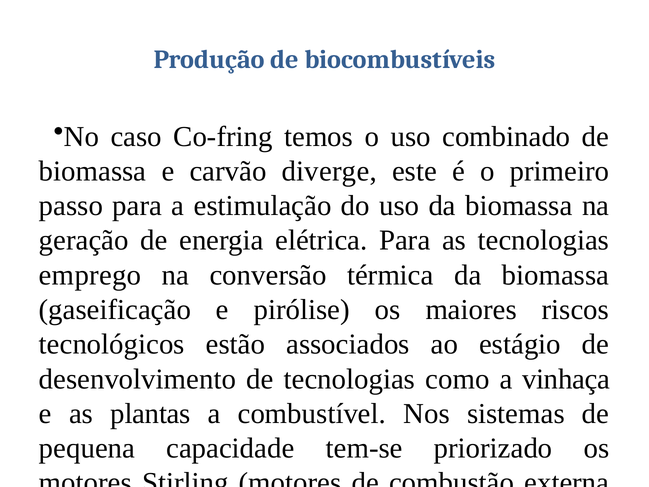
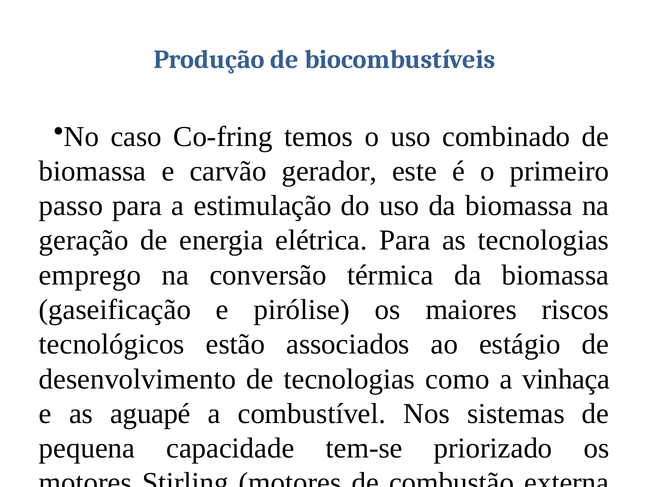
diverge: diverge -> gerador (329, 171)
plantas: plantas -> aguapé (150, 413)
